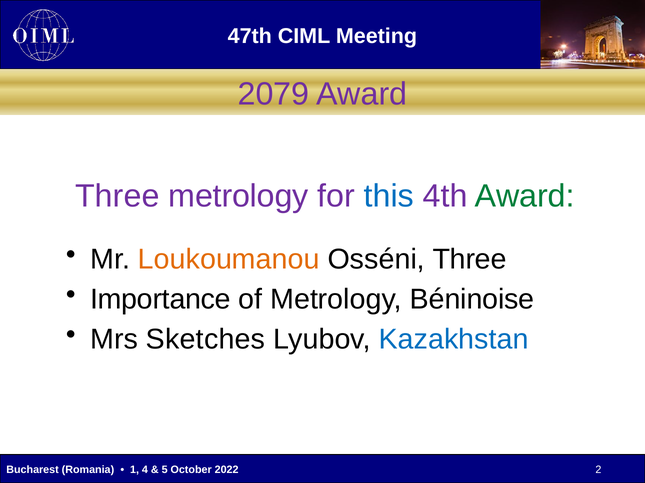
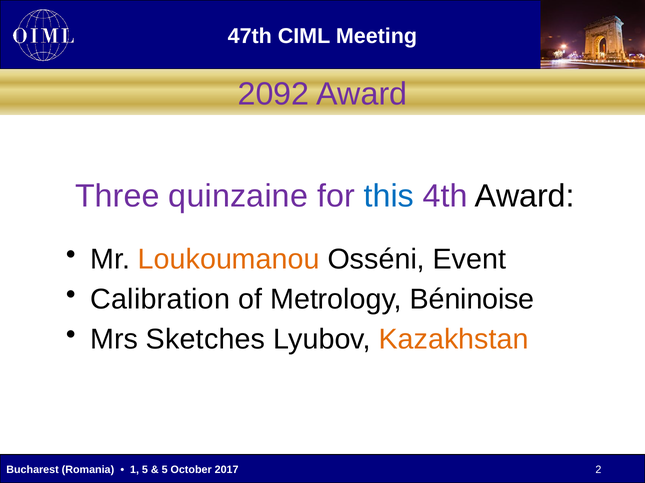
2079: 2079 -> 2092 (273, 94)
Three metrology: metrology -> quinzaine (238, 196)
Award colour: green -> black (525, 196)
Osséni Three: Three -> Event (469, 260)
Importance: Importance -> Calibration (160, 300)
Kazakhstan colour: blue -> orange (454, 340)
4: 4 -> 5 (145, 470)
2022: 2022 -> 2017 (227, 470)
